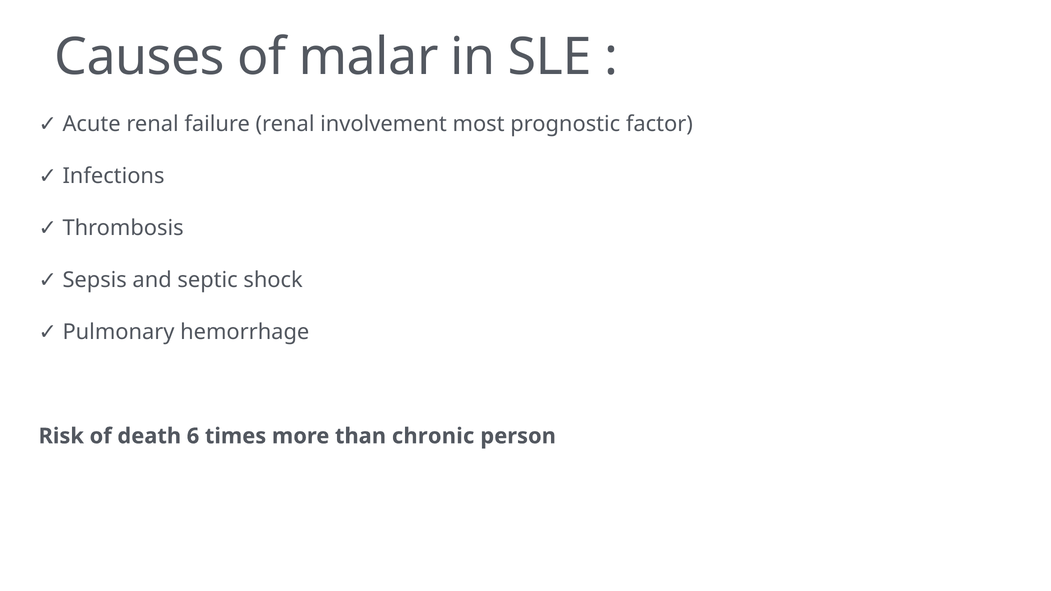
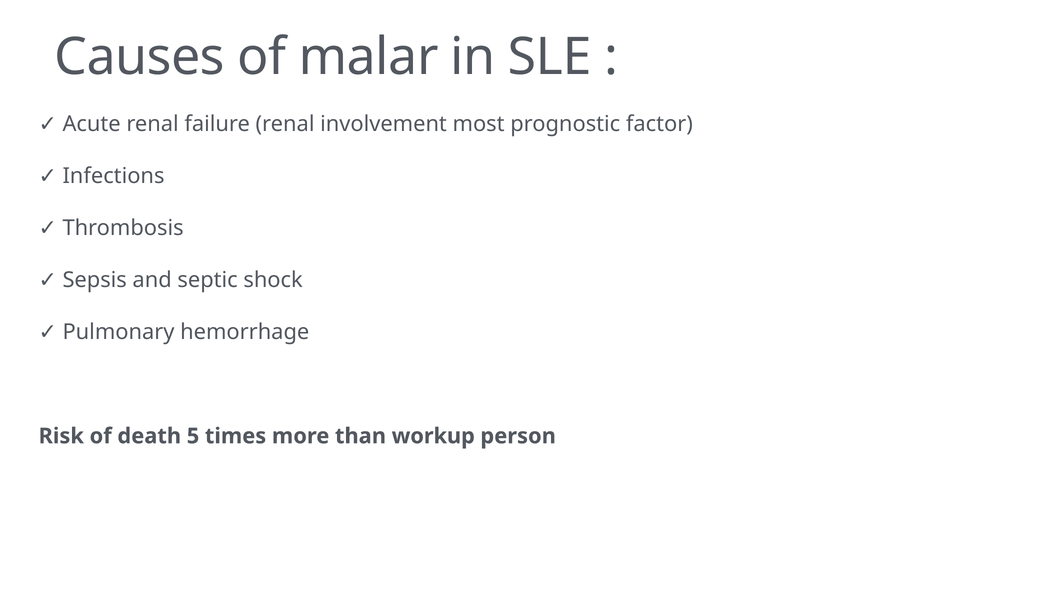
6: 6 -> 5 (193, 436)
chronic: chronic -> workup (433, 436)
